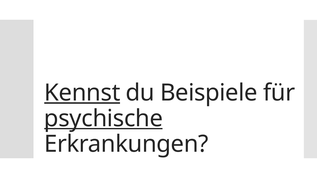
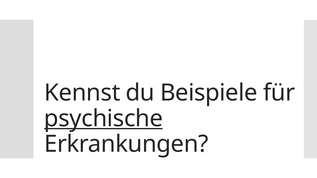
Kennst underline: present -> none (82, 93)
